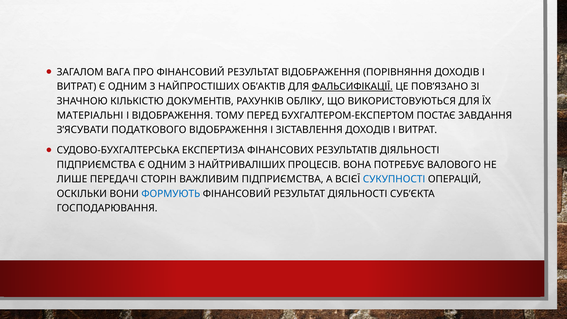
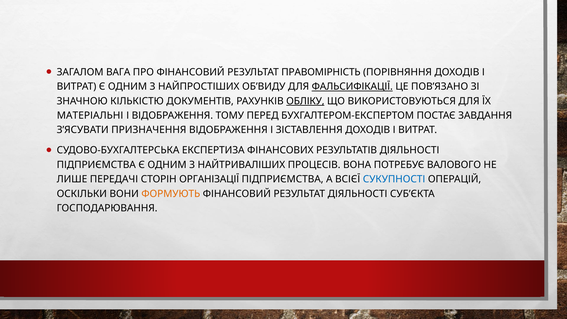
РЕЗУЛЬТАТ ВІДОБРАЖЕННЯ: ВІДОБРАЖЕННЯ -> ПРАВОМІРНІСТЬ (321, 72)
ОБ’АКТІВ: ОБ’АКТІВ -> ОБ’ВИДУ (264, 87)
ОБЛІКУ underline: none -> present (305, 101)
ПОДАТКОВОГО: ПОДАТКОВОГО -> ПРИЗНАЧЕННЯ (149, 130)
ВАЖЛИВИМ: ВАЖЛИВИМ -> ОРГАНІЗАЦІЇ (209, 179)
ФОРМУЮТЬ colour: blue -> orange (171, 194)
